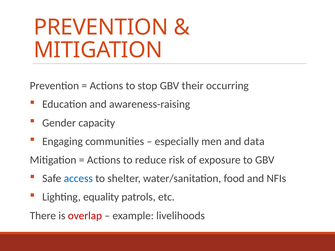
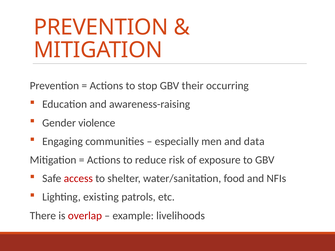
capacity: capacity -> violence (97, 123)
access colour: blue -> red (78, 179)
equality: equality -> existing (101, 197)
